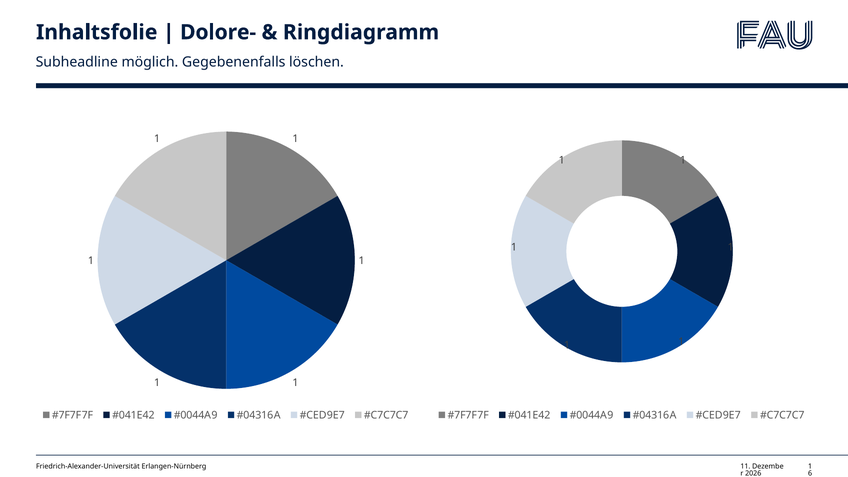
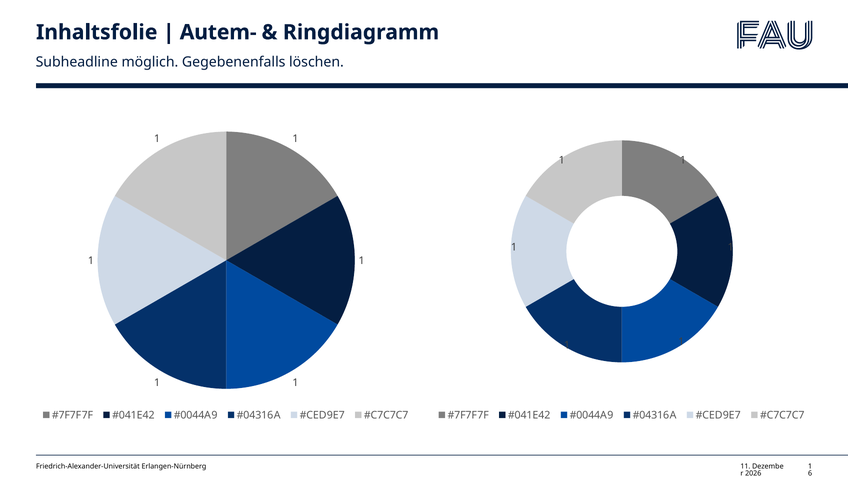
Dolore-: Dolore- -> Autem- (218, 32)
